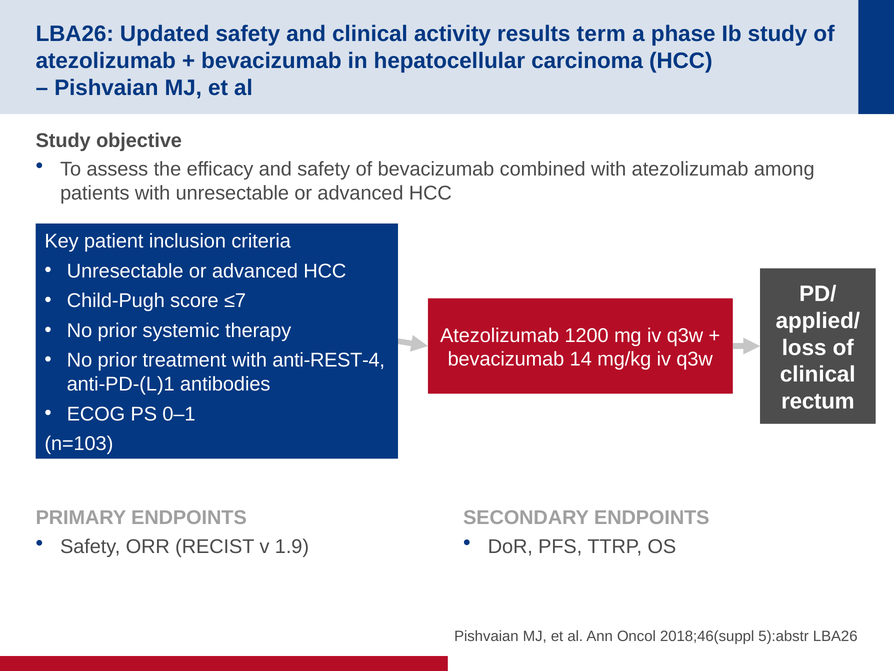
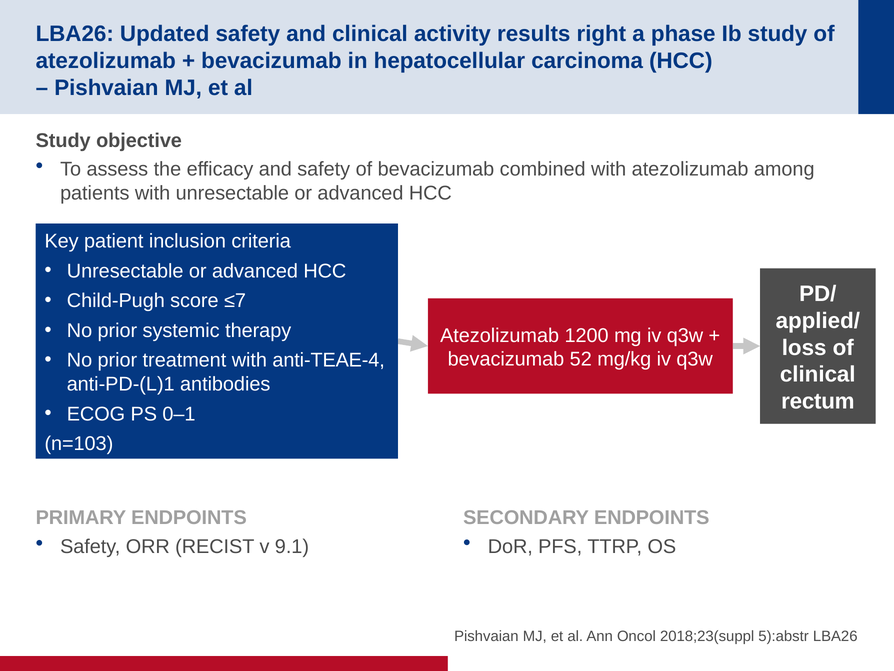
term: term -> right (601, 34)
anti-REST-4: anti-REST-4 -> anti-TEAE-4 (329, 360)
14: 14 -> 52 (581, 359)
1.9: 1.9 -> 9.1 (292, 546)
2018;46(suppl: 2018;46(suppl -> 2018;23(suppl (707, 636)
